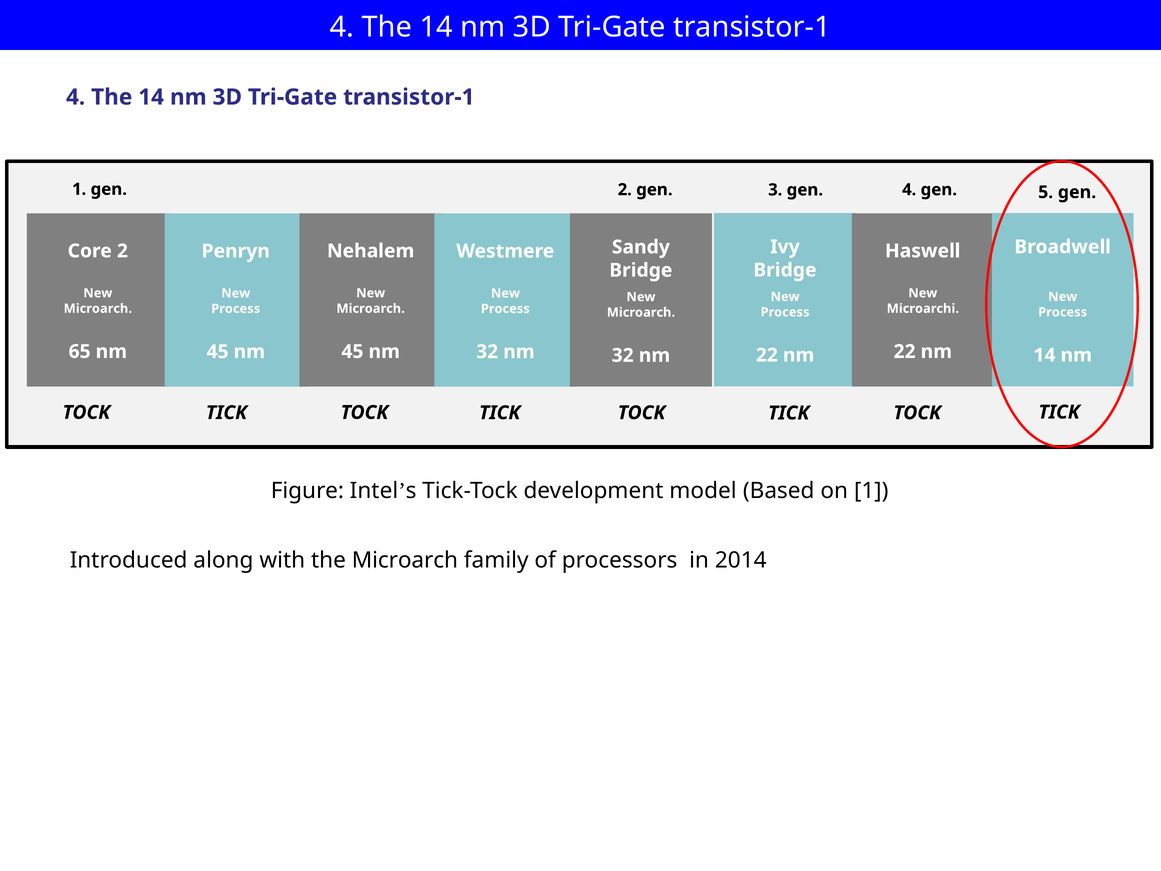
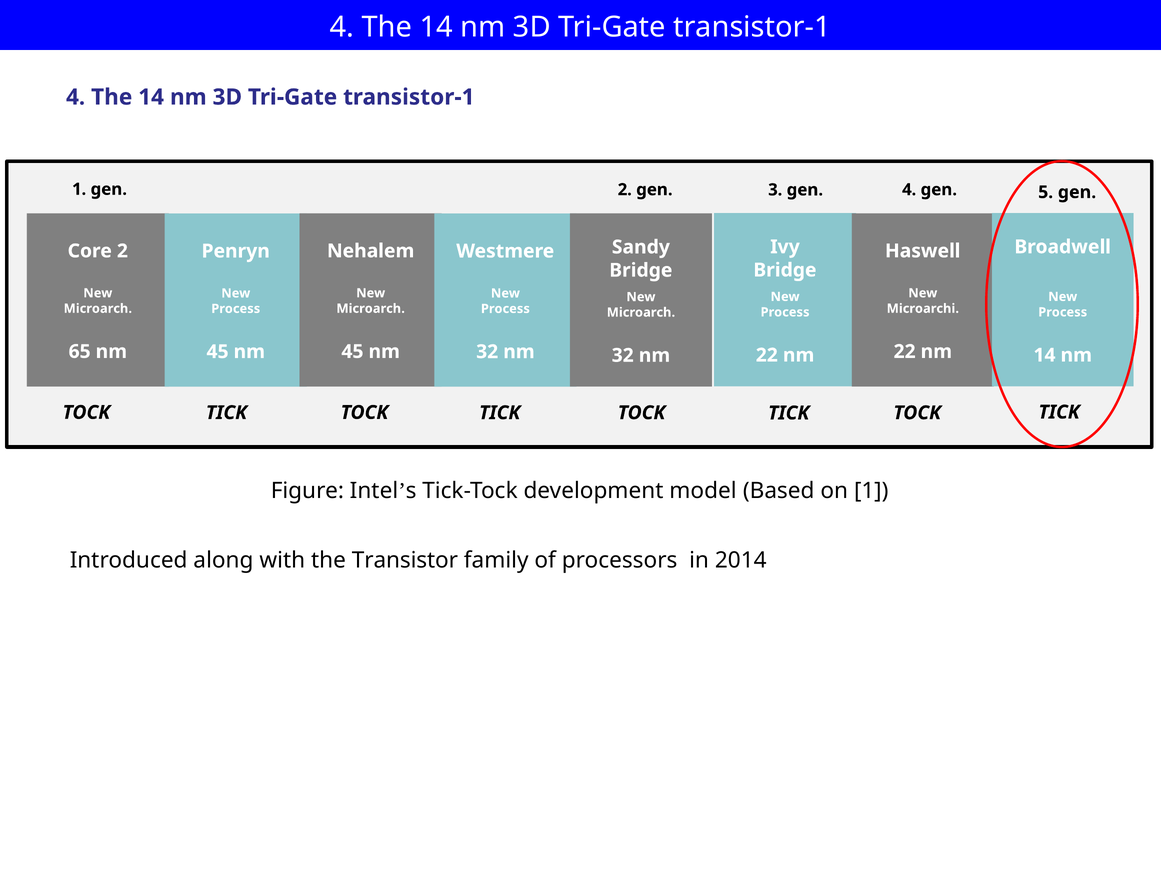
the Microarch: Microarch -> Transistor (405, 560)
